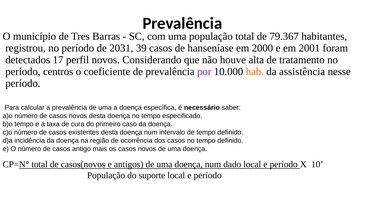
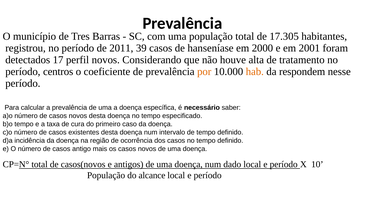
79.367: 79.367 -> 17.305 (284, 36)
2031: 2031 -> 2011 (121, 48)
por colour: purple -> orange (204, 71)
assistência: assistência -> respondem (302, 71)
suporte: suporte -> alcance (152, 175)
